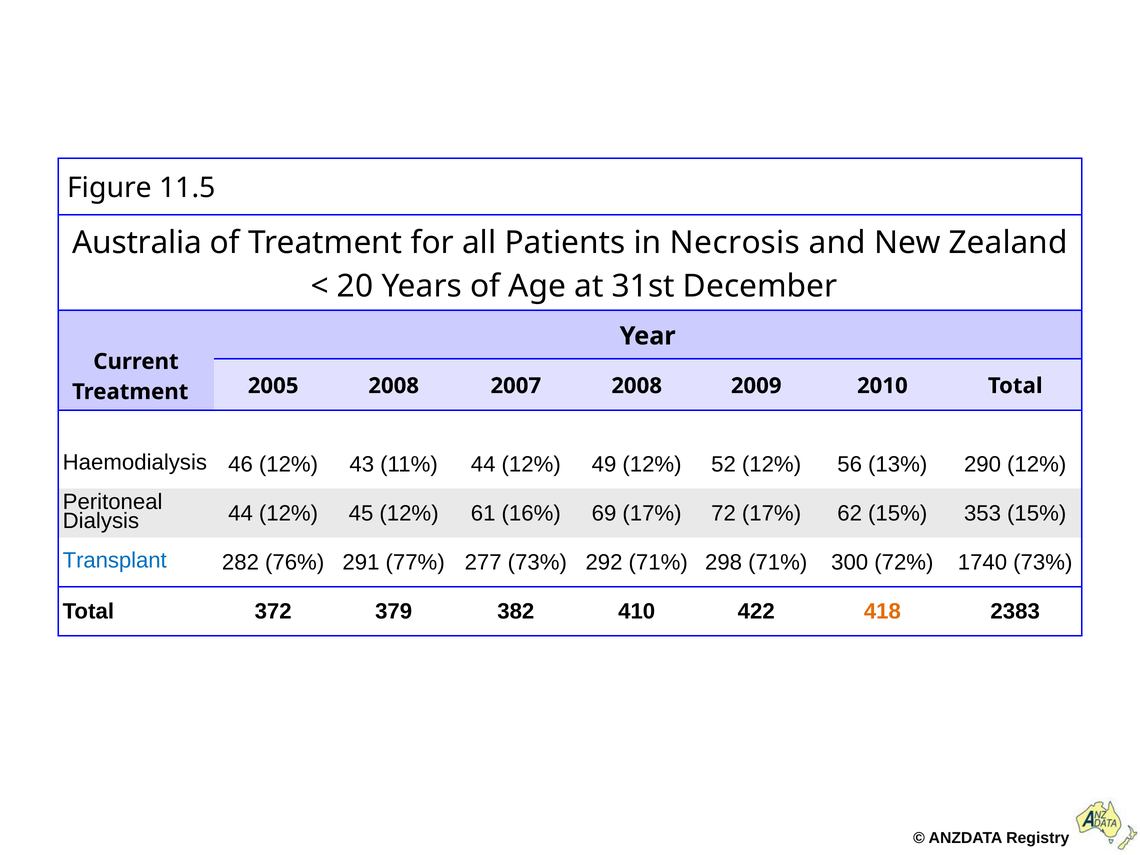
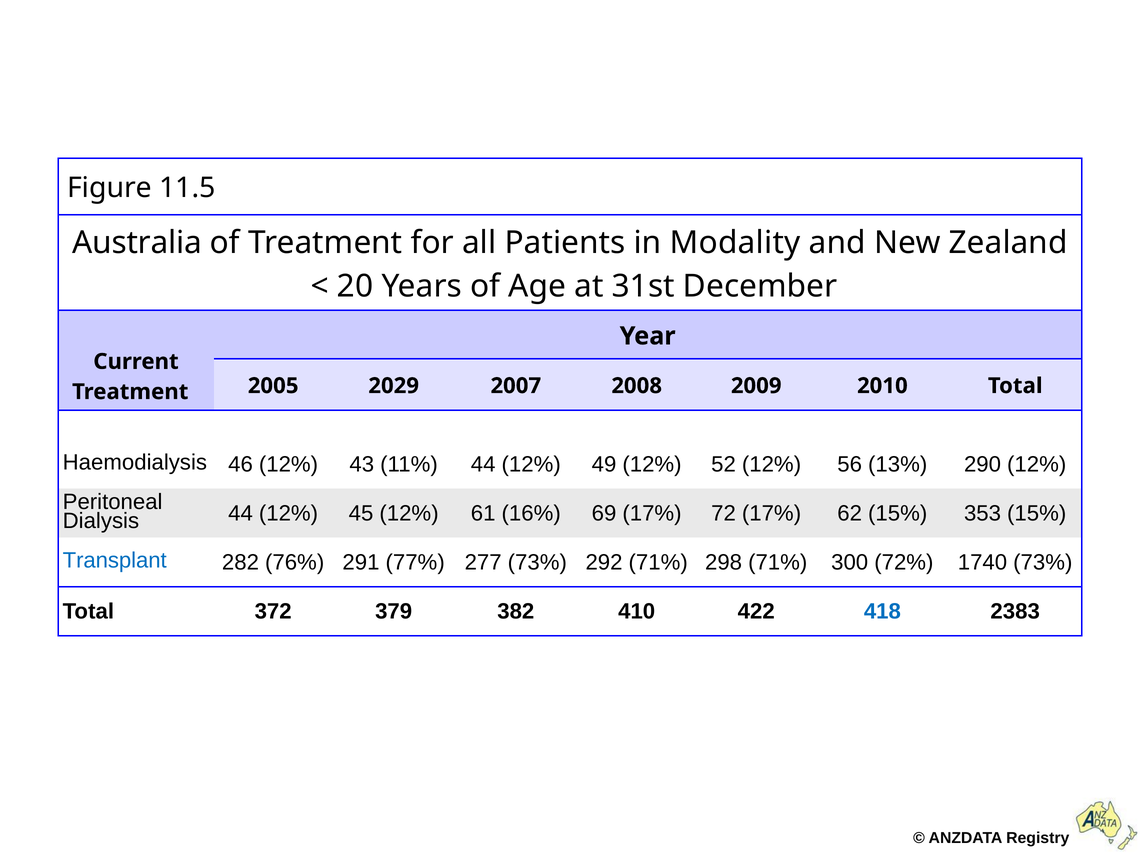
Necrosis: Necrosis -> Modality (735, 243)
2005 2008: 2008 -> 2029 (394, 386)
418 colour: orange -> blue (882, 612)
